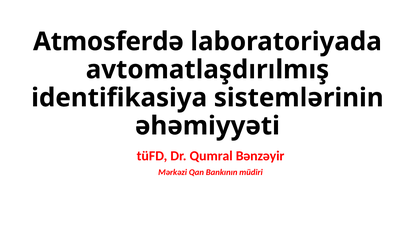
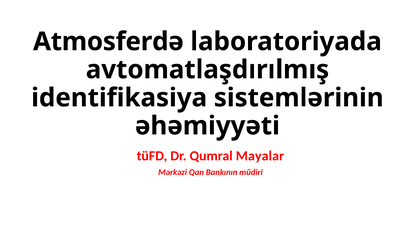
Bənzəyir: Bənzəyir -> Mayalar (260, 155)
